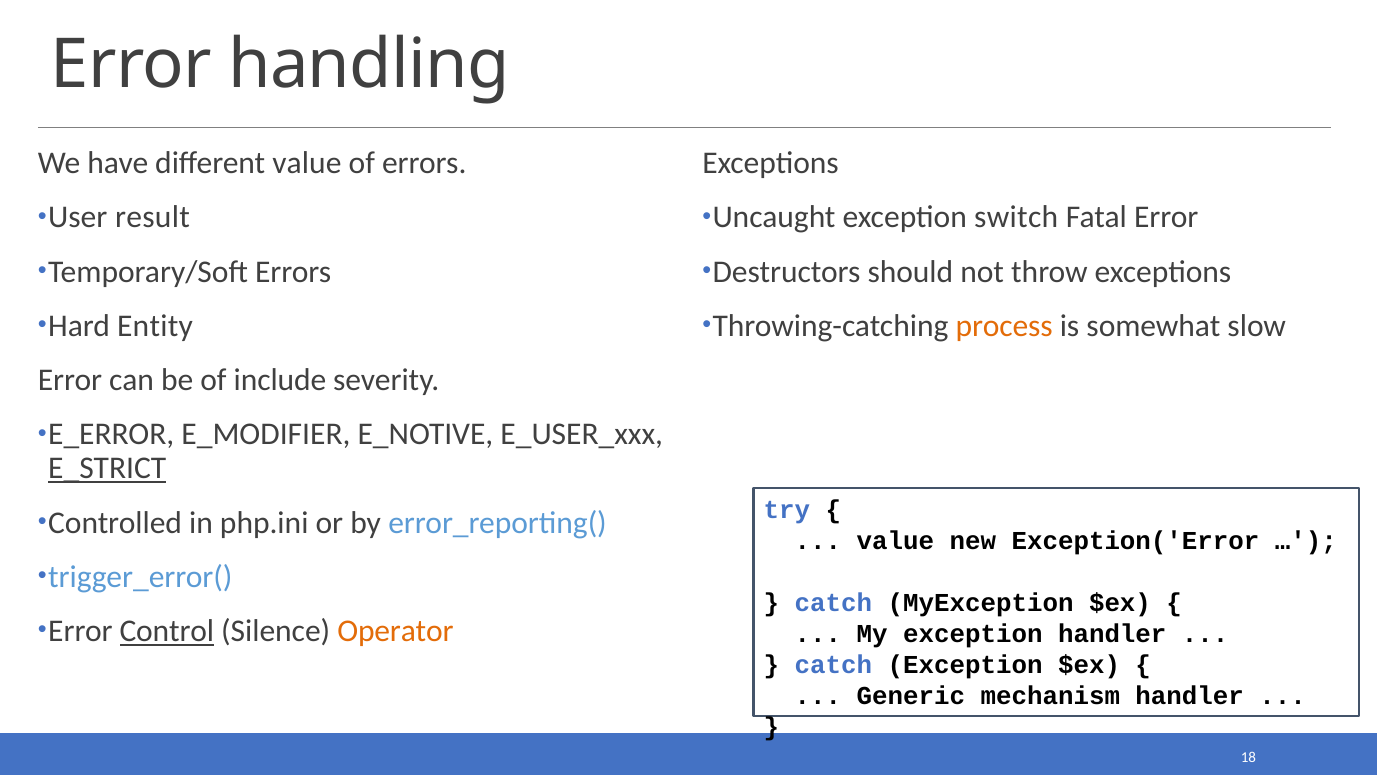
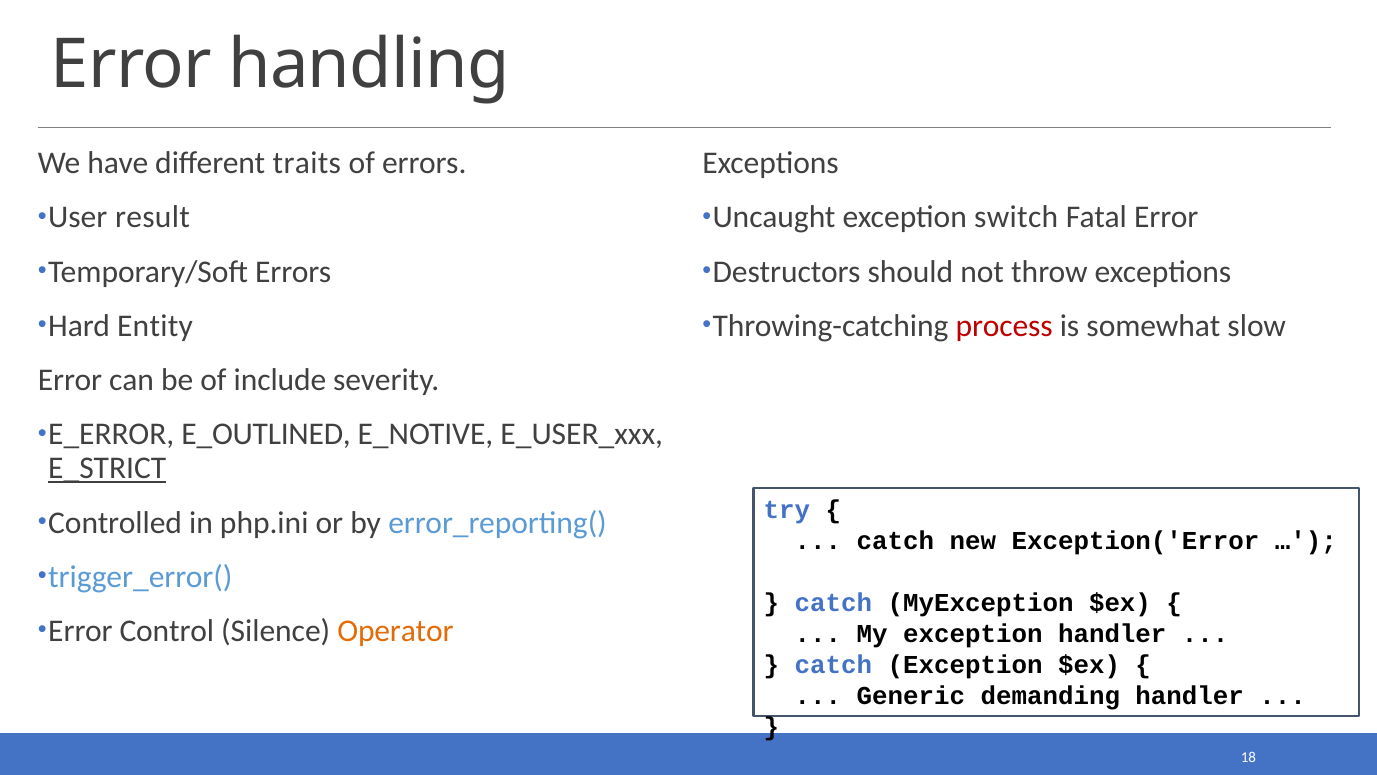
different value: value -> traits (307, 163)
process colour: orange -> red (1004, 326)
E_MODIFIER: E_MODIFIER -> E_OUTLINED (266, 434)
value: value -> catch (895, 541)
Control underline: present -> none (167, 631)
mechanism: mechanism -> demanding (1050, 696)
